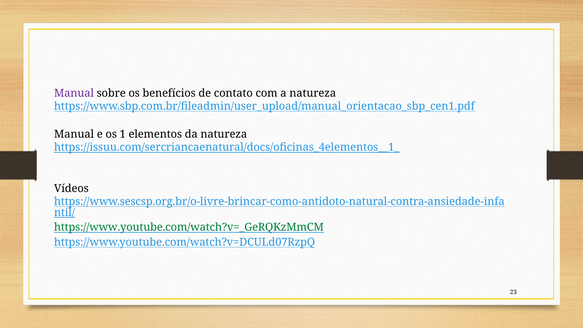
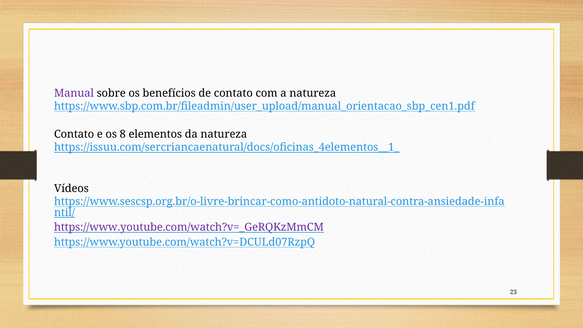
Manual: Manual -> Contato (74, 134)
1: 1 -> 8 (123, 134)
https://www.youtube.com/watch?v=_GeRQKzMmCM colour: green -> purple (189, 227)
